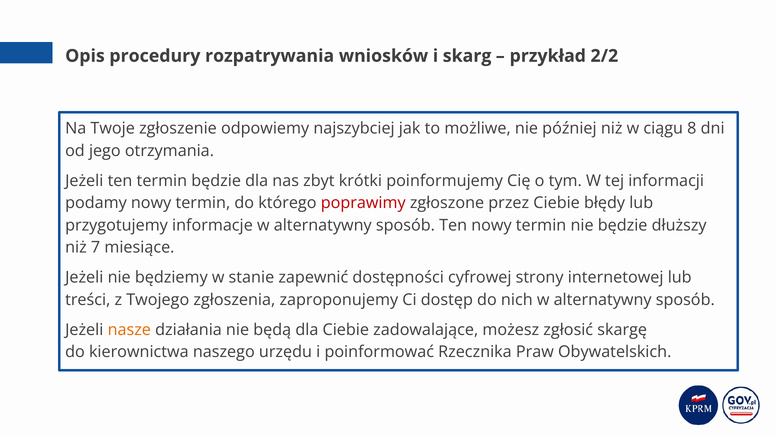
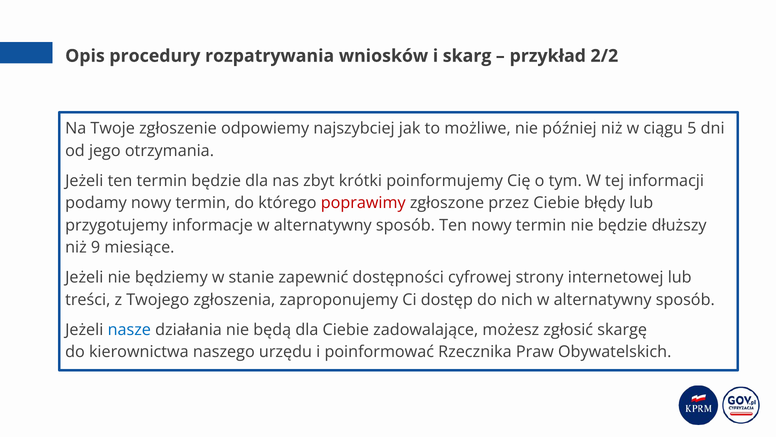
8: 8 -> 5 (692, 128)
7: 7 -> 9 (96, 247)
nasze colour: orange -> blue (129, 330)
